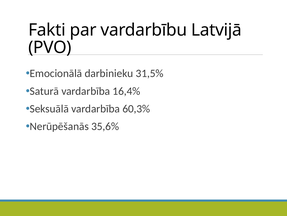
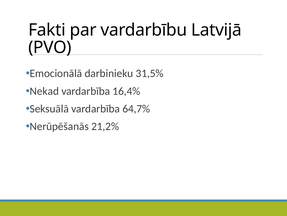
Saturā: Saturā -> Nekad (44, 91)
60,3%: 60,3% -> 64,7% (136, 108)
35,6%: 35,6% -> 21,2% (105, 126)
